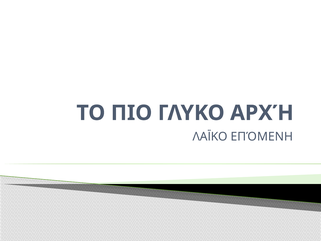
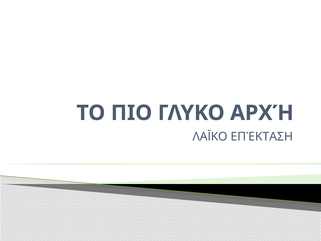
ΕΠΌΜΕΝΗ: ΕΠΌΜΕΝΗ -> ΕΠΈΚΤΑΣΗ (262, 136)
